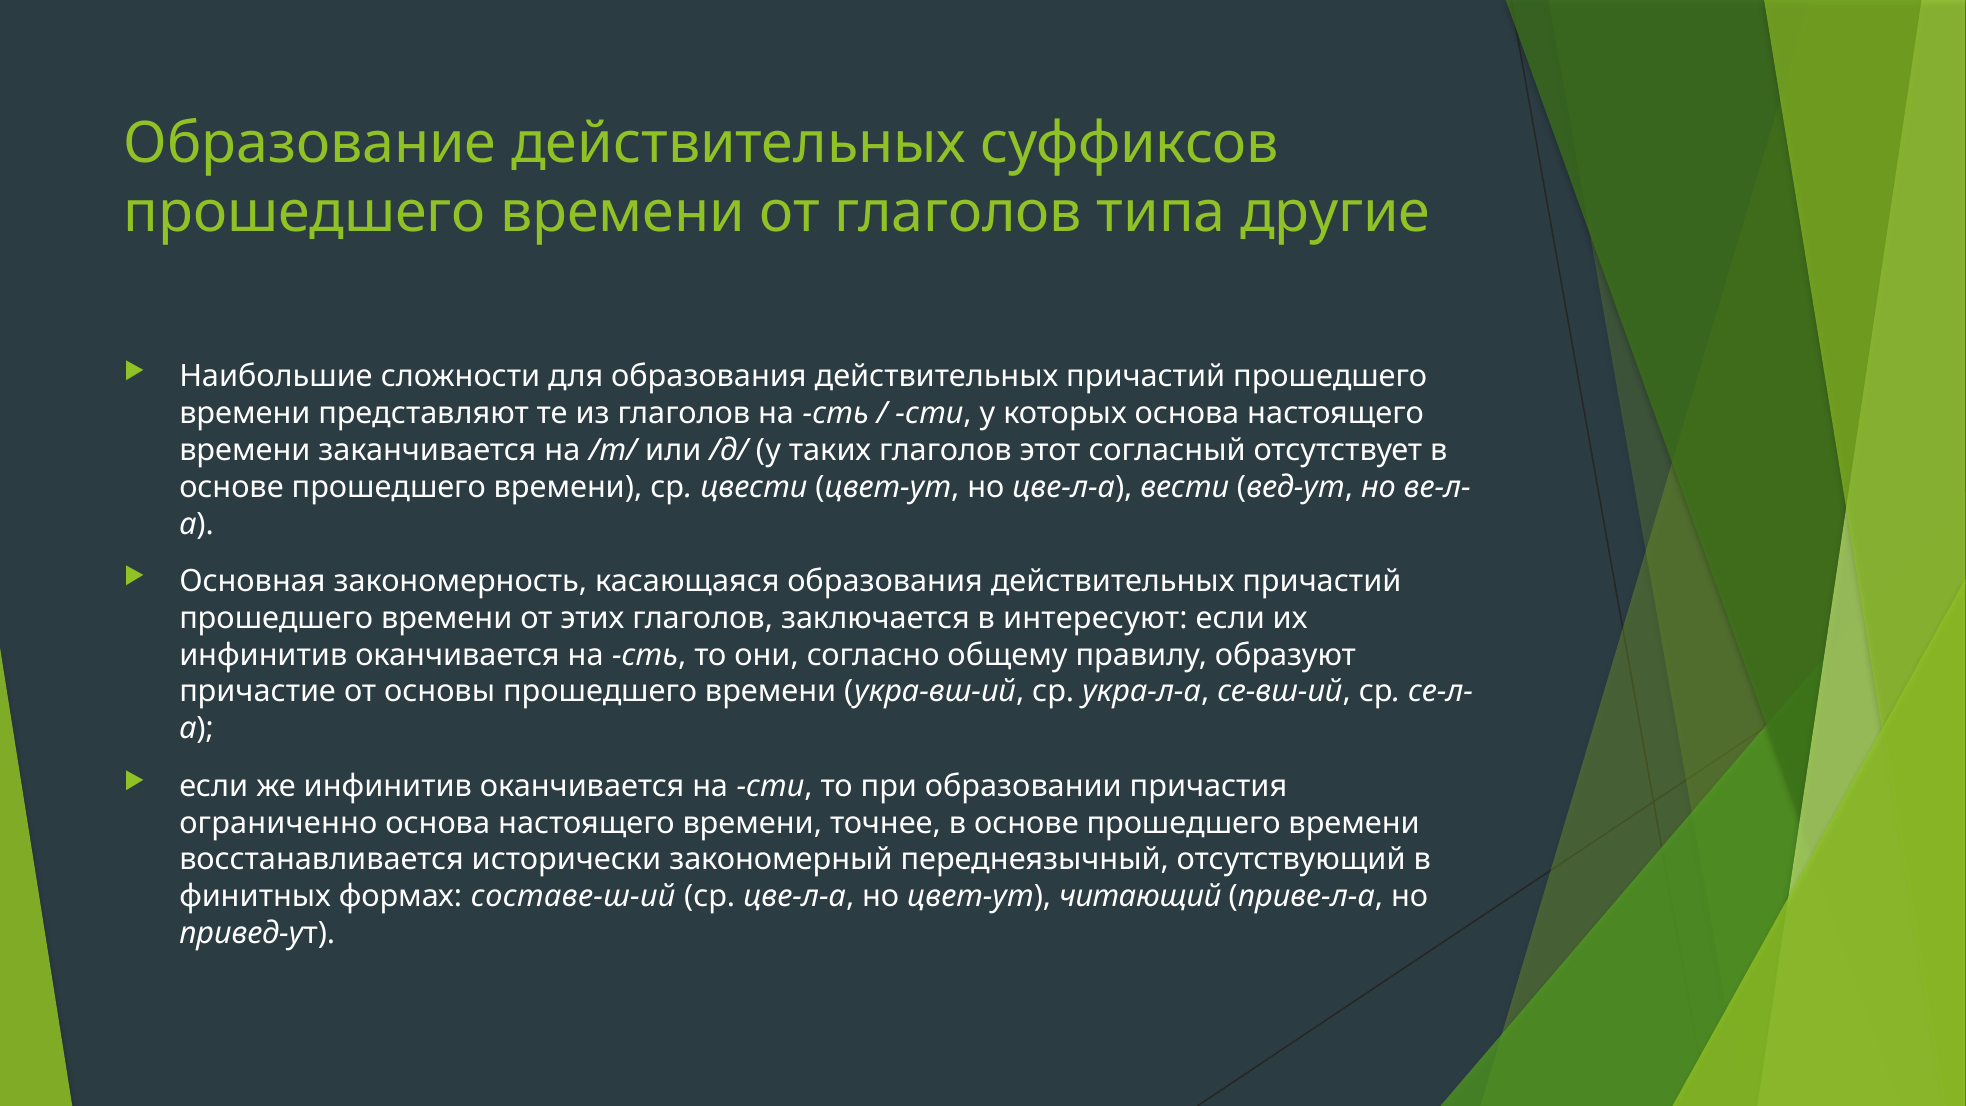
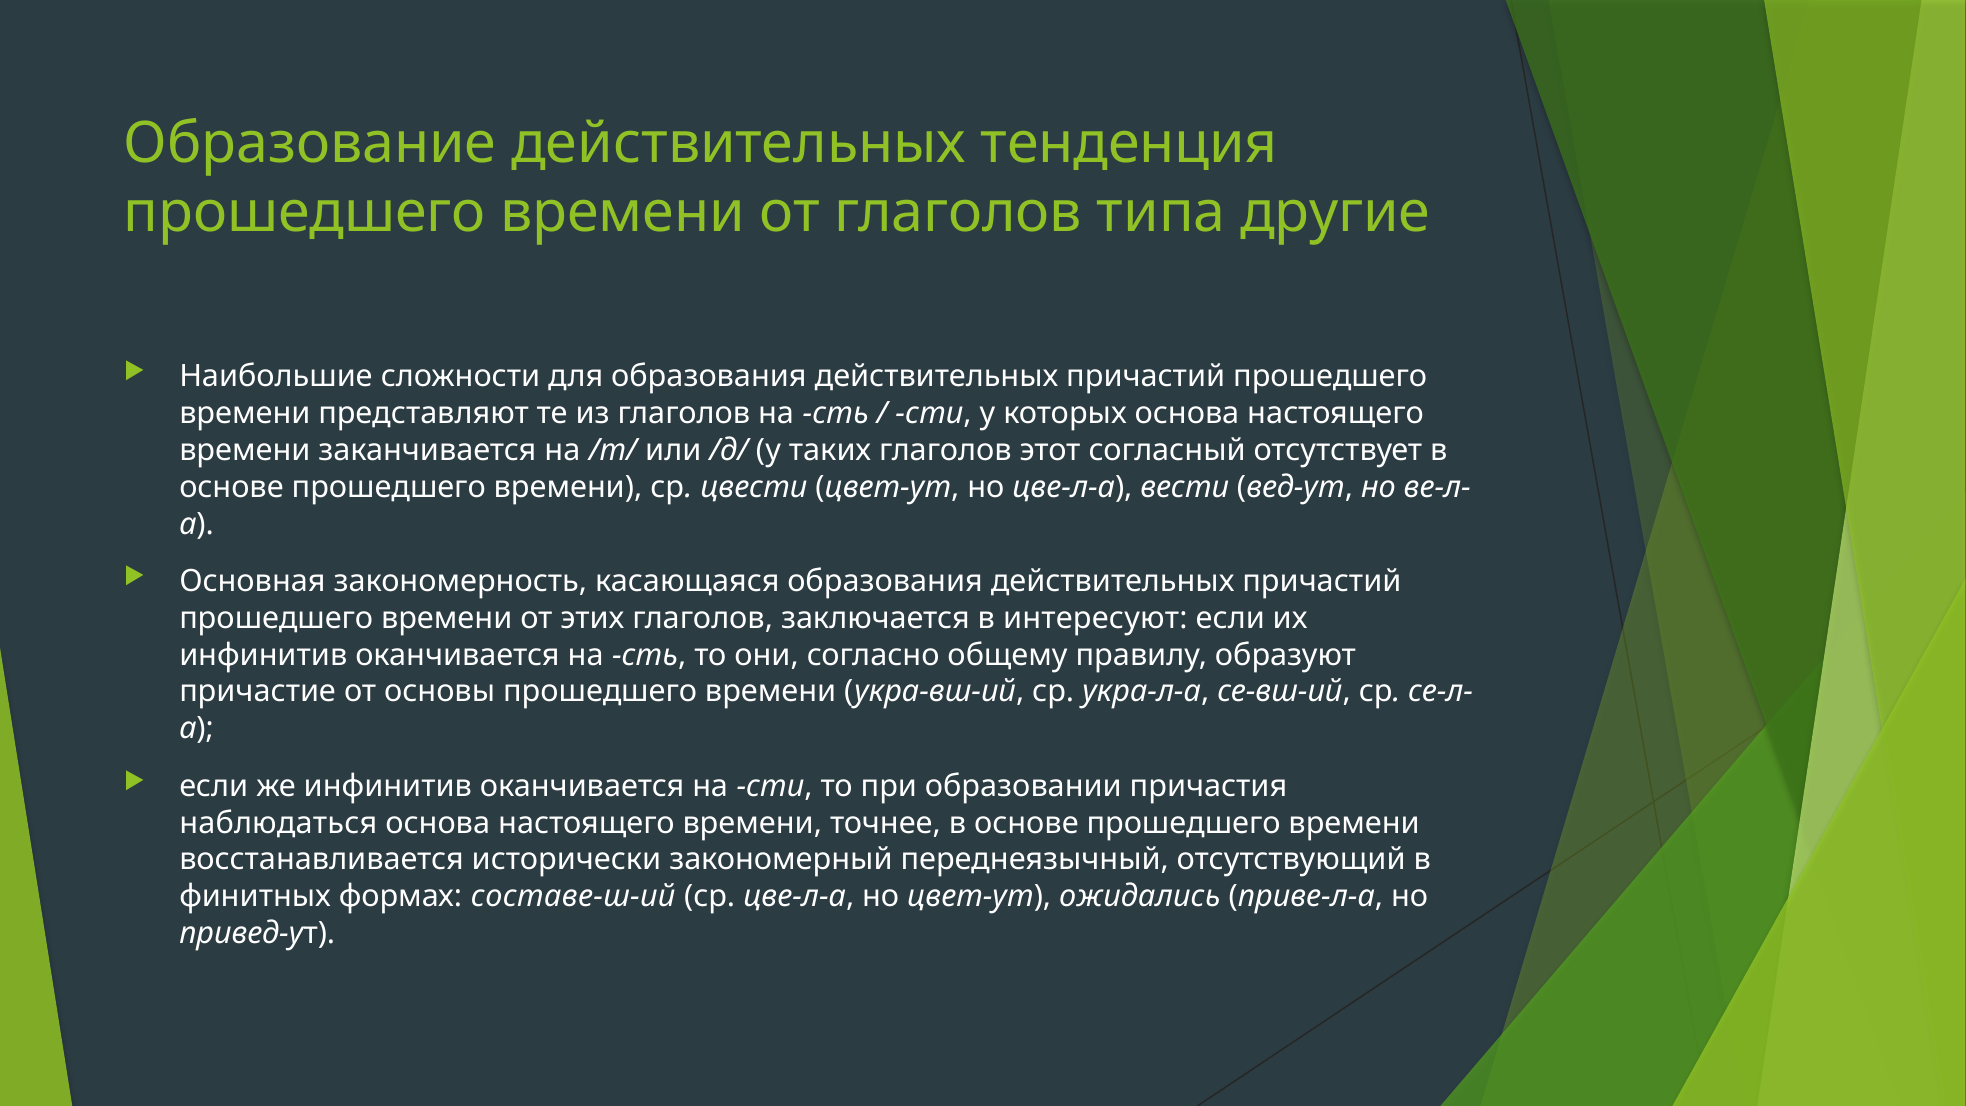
суффиксов: суффиксов -> тенденция (1129, 144)
ограниченно: ограниченно -> наблюдаться (278, 823)
читающий: читающий -> ожидались (1140, 897)
